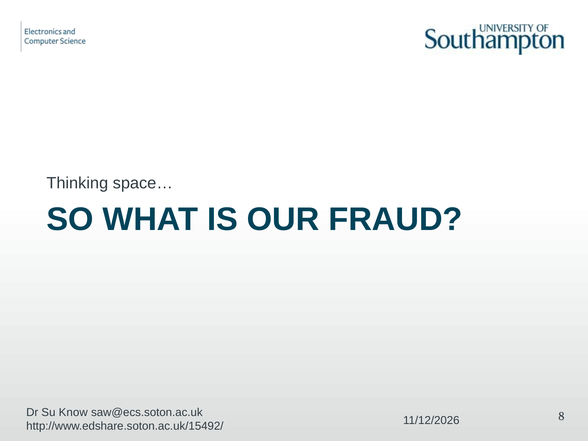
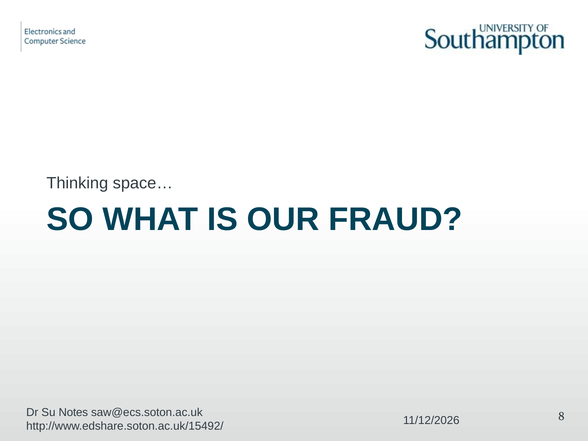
Know: Know -> Notes (73, 412)
